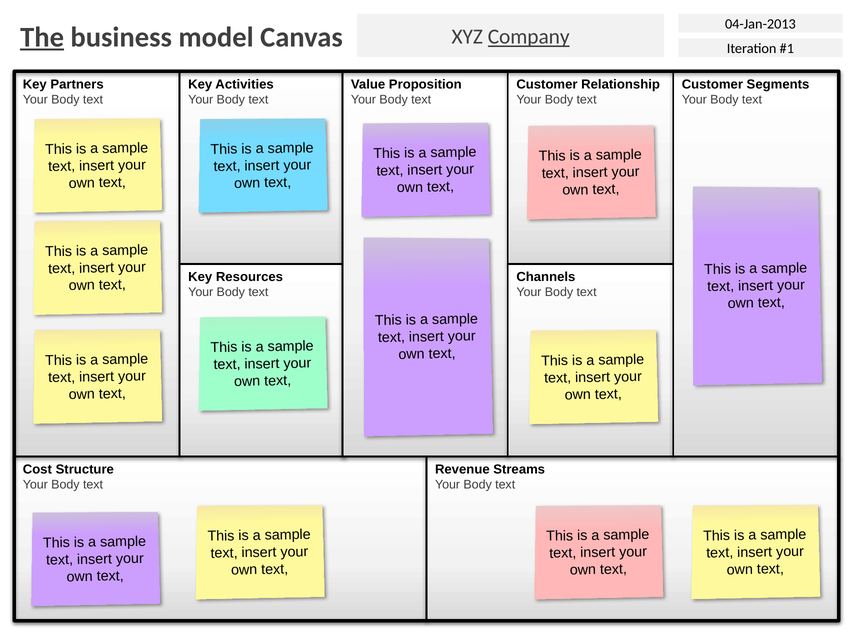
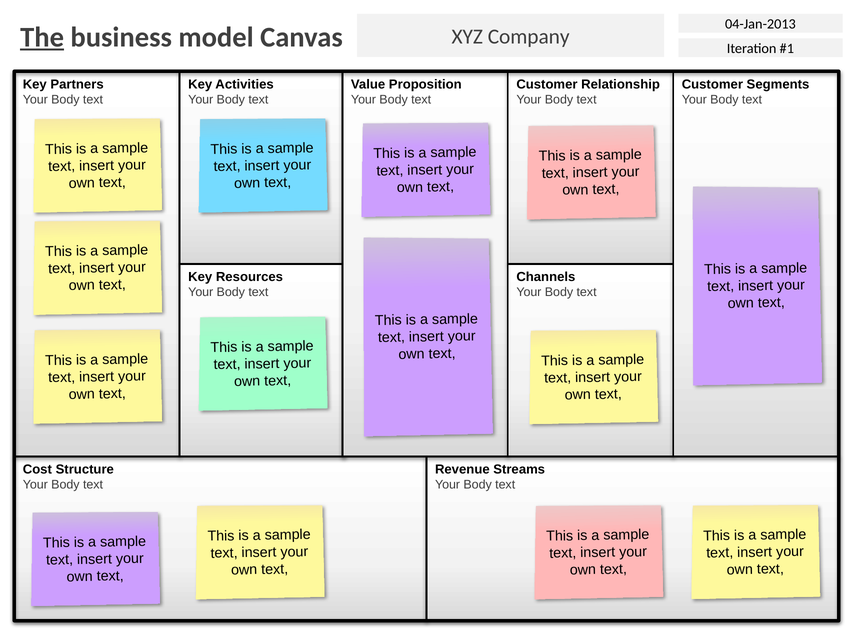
Company underline: present -> none (529, 37)
